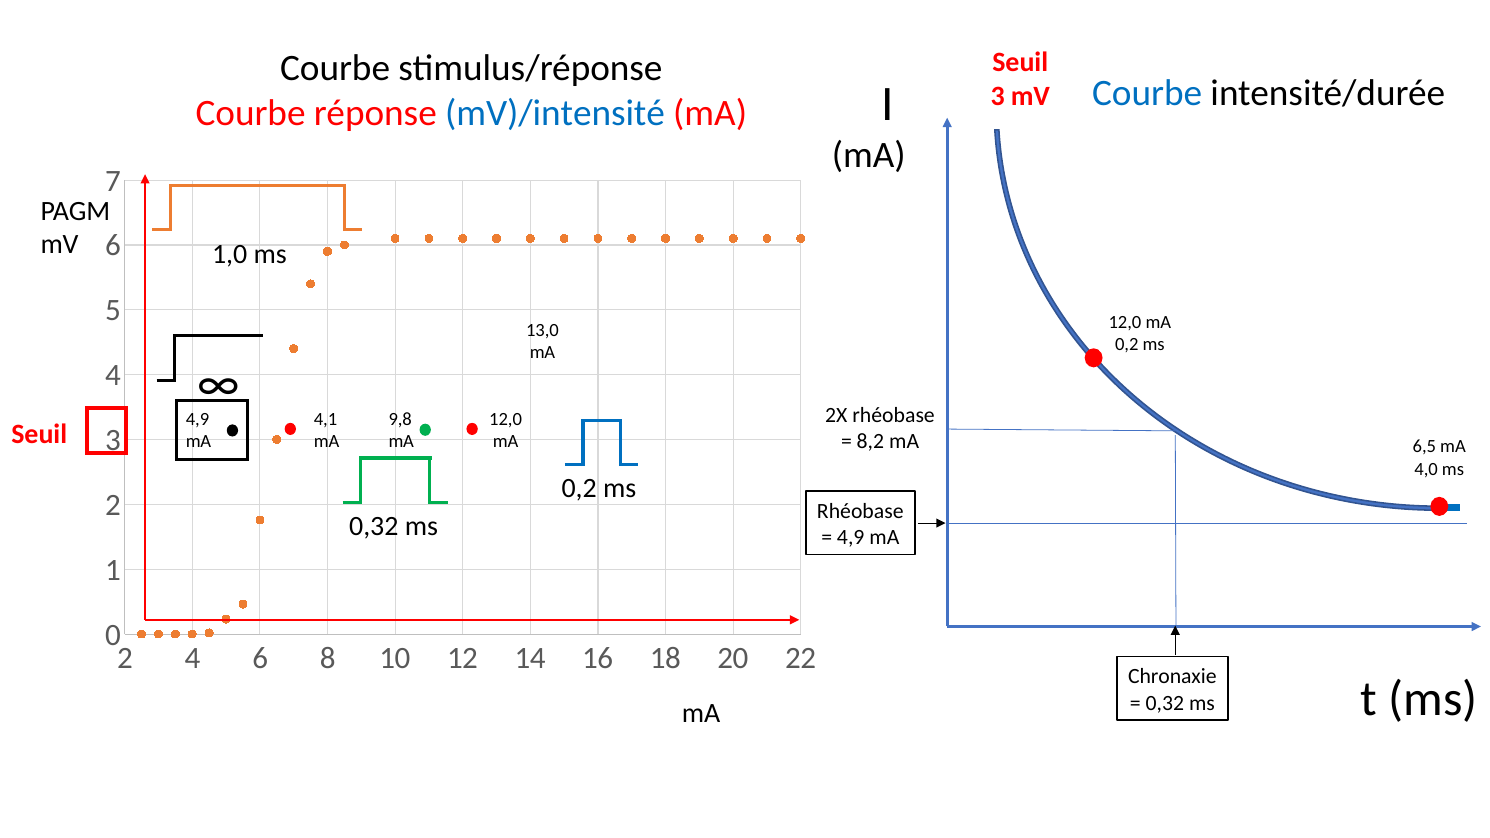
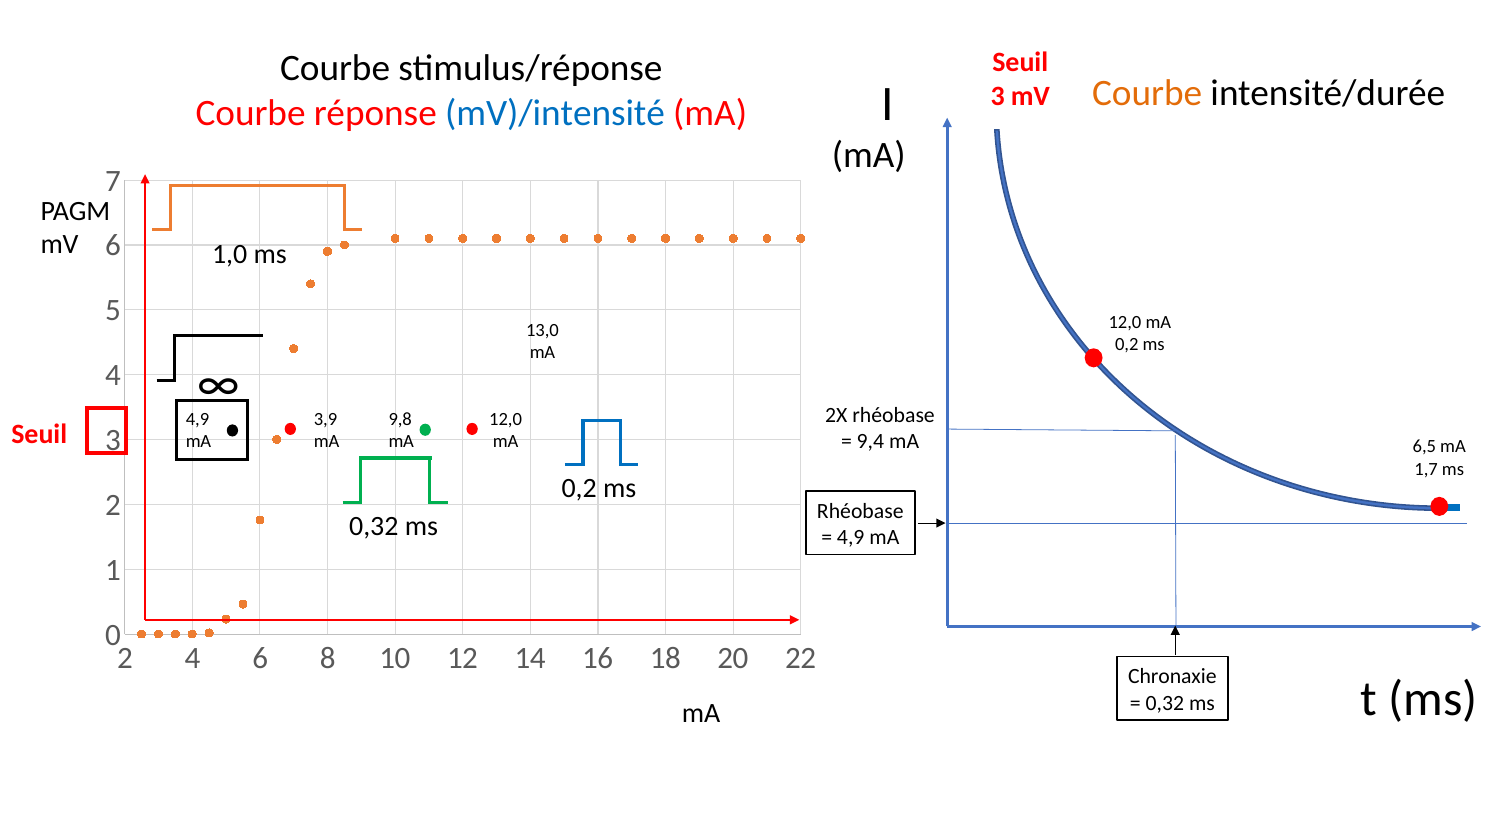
Courbe colour: blue -> orange (1147, 93)
4,1: 4,1 -> 3,9 (326, 419)
8,2: 8,2 -> 9,4 (870, 441)
4,0: 4,0 -> 1,7 (1426, 469)
